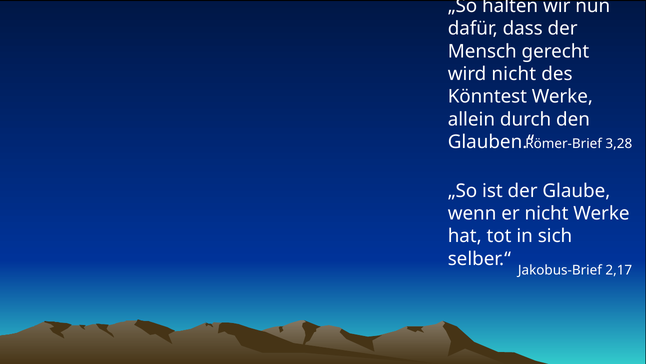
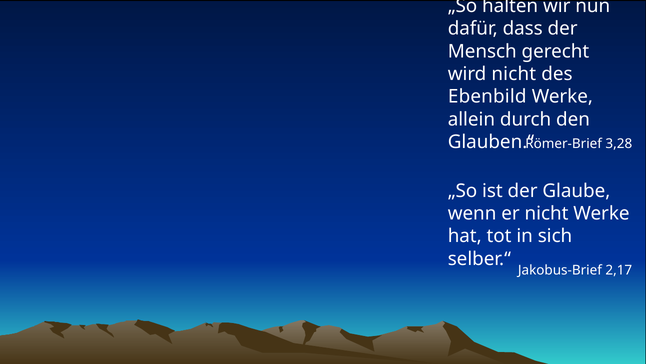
Könntest: Könntest -> Ebenbild (487, 96)
